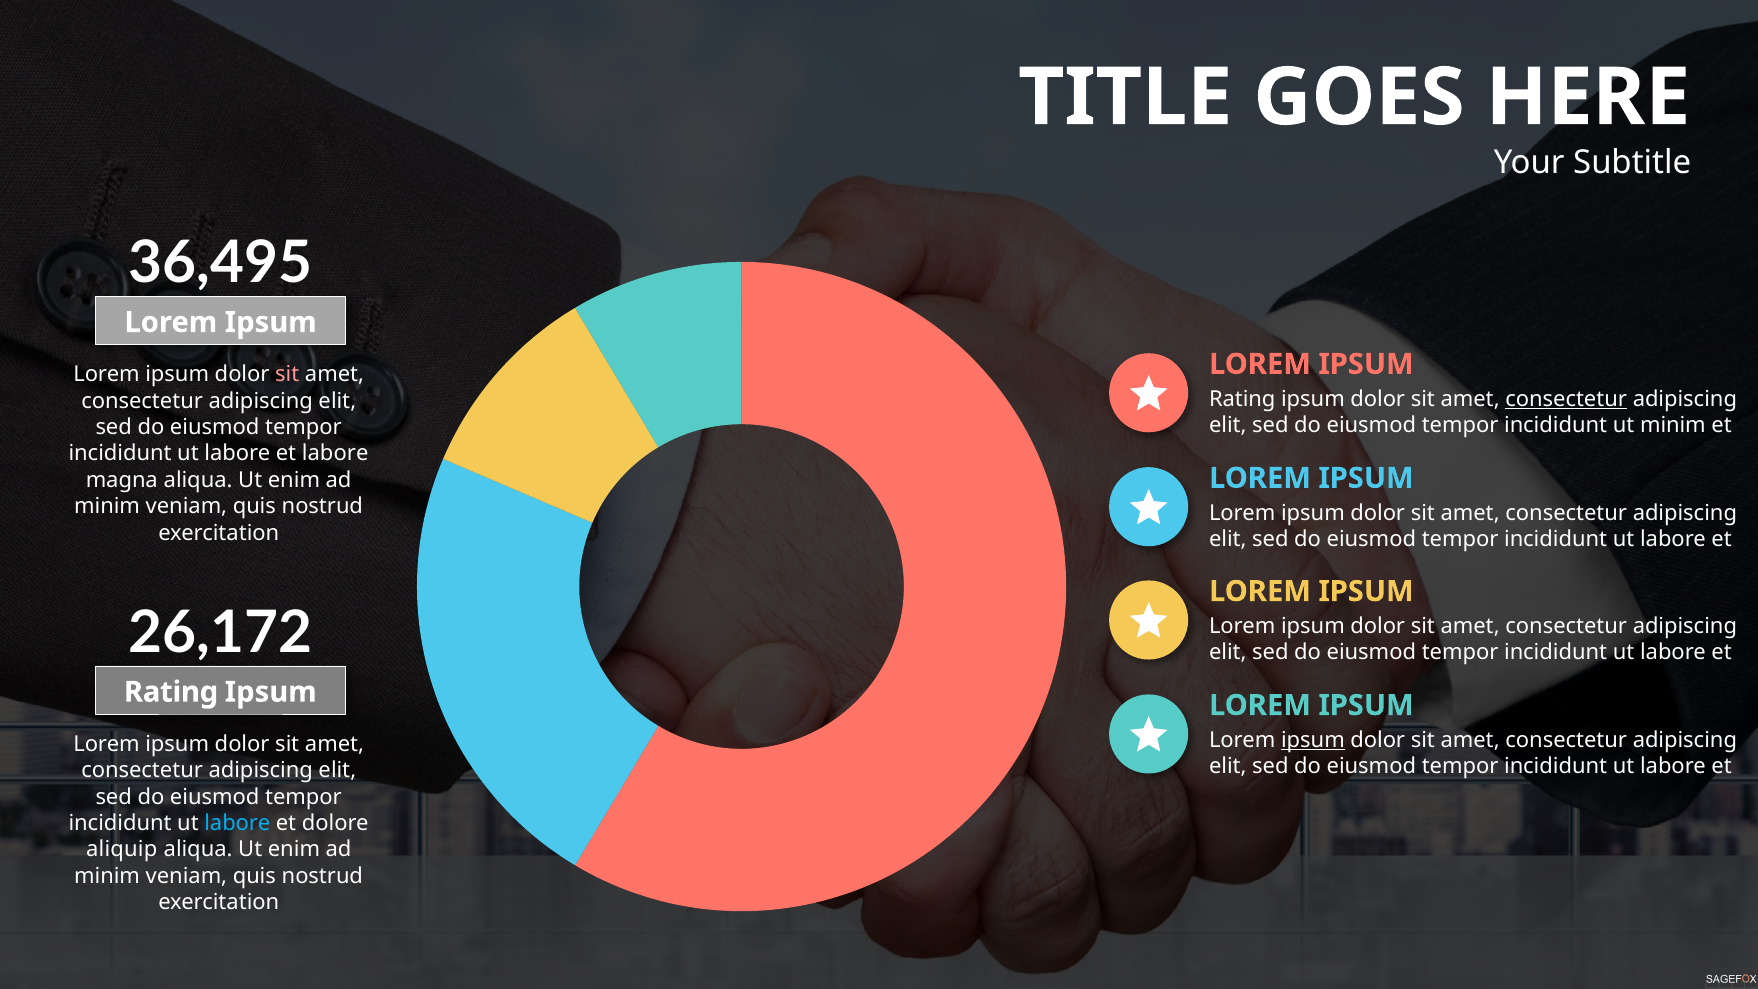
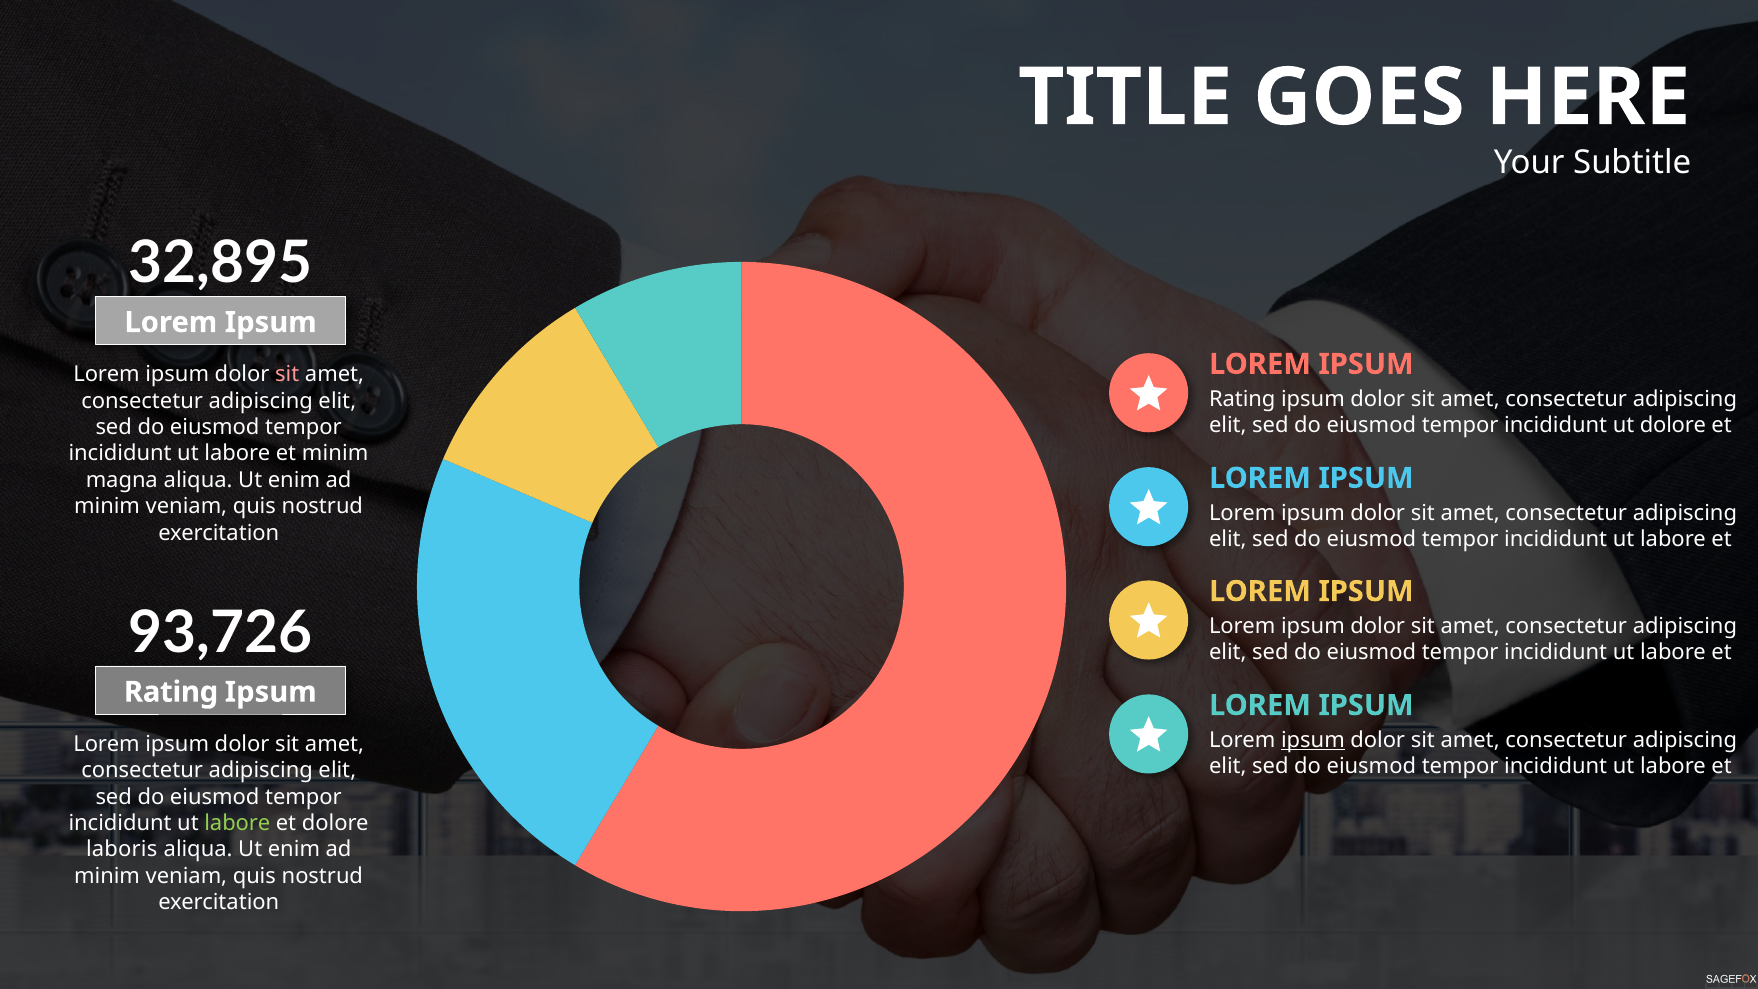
36,495: 36,495 -> 32,895 (221, 263)
consectetur underline: present -> none (1566, 399)
ut minim: minim -> dolore (1673, 425)
et labore: labore -> minim (335, 454)
26,172: 26,172 -> 93,726 (221, 633)
labore colour: light blue -> light green (237, 823)
aliquip: aliquip -> laboris (122, 850)
